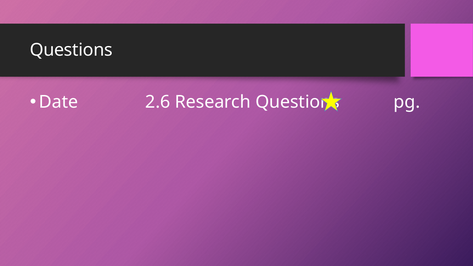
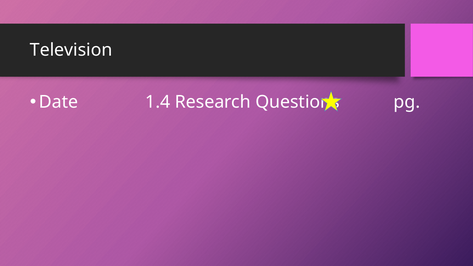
Questions: Questions -> Television (71, 50)
2.6: 2.6 -> 1.4 (158, 102)
